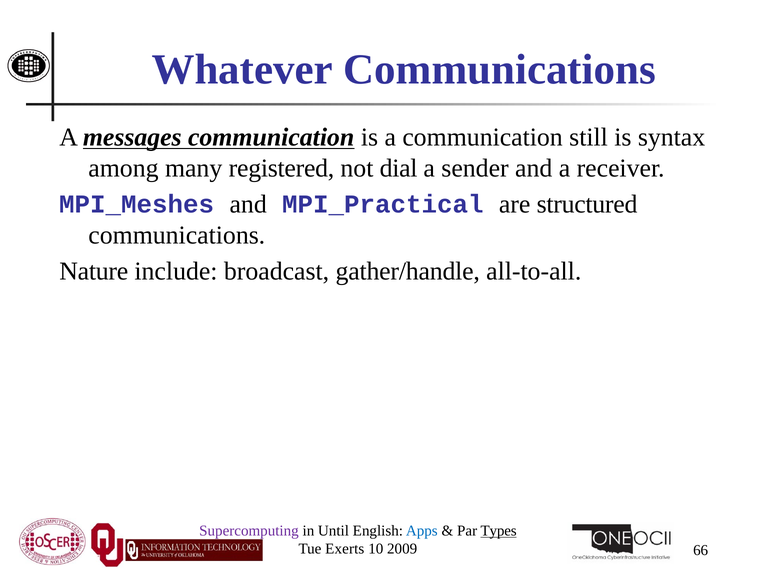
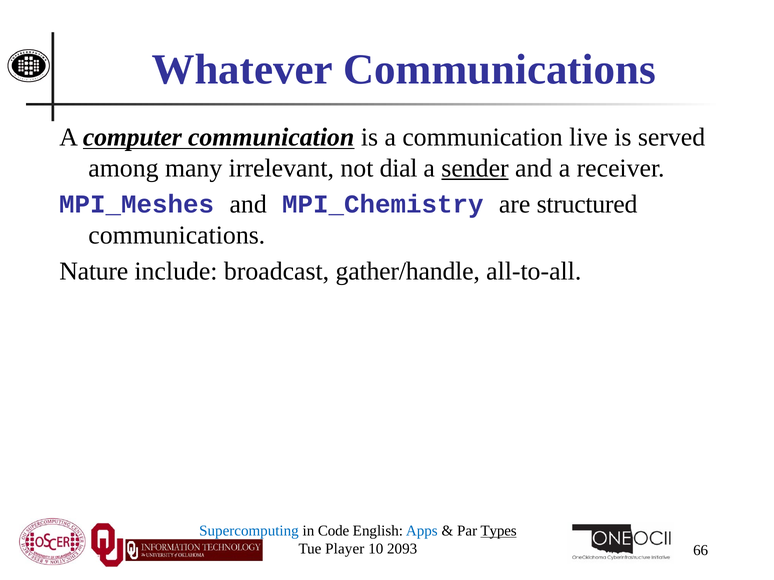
messages: messages -> computer (132, 137)
still: still -> live (589, 137)
syntax: syntax -> served (672, 137)
registered: registered -> irrelevant (281, 168)
sender underline: none -> present (475, 168)
MPI_Practical: MPI_Practical -> MPI_Chemistry (383, 204)
Supercomputing colour: purple -> blue (249, 531)
Until: Until -> Code (334, 531)
Exerts: Exerts -> Player (345, 549)
2009: 2009 -> 2093 (402, 549)
